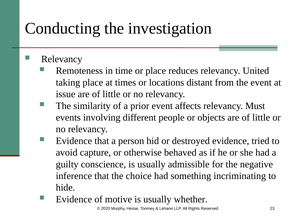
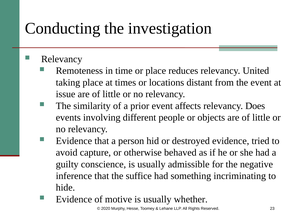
Must: Must -> Does (255, 106)
choice: choice -> suffice (139, 176)
